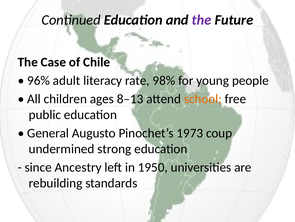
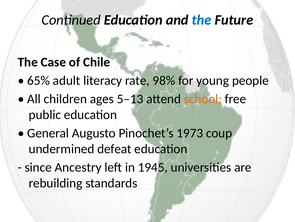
the colour: purple -> blue (202, 20)
96%: 96% -> 65% (39, 80)
8–13: 8–13 -> 5–13 (130, 99)
strong: strong -> defeat (114, 149)
1950: 1950 -> 1945 (153, 167)
